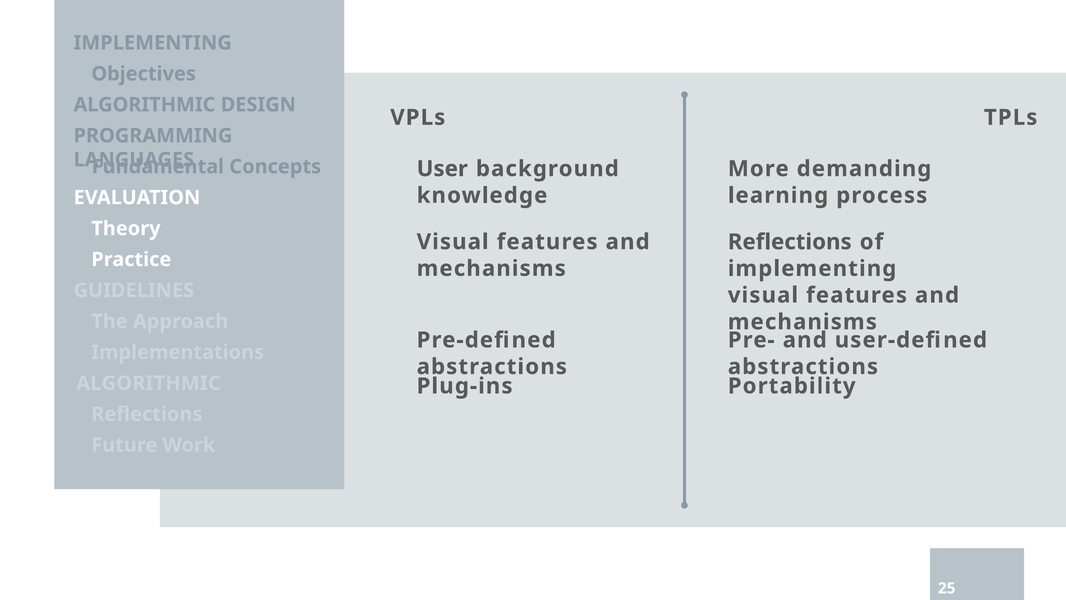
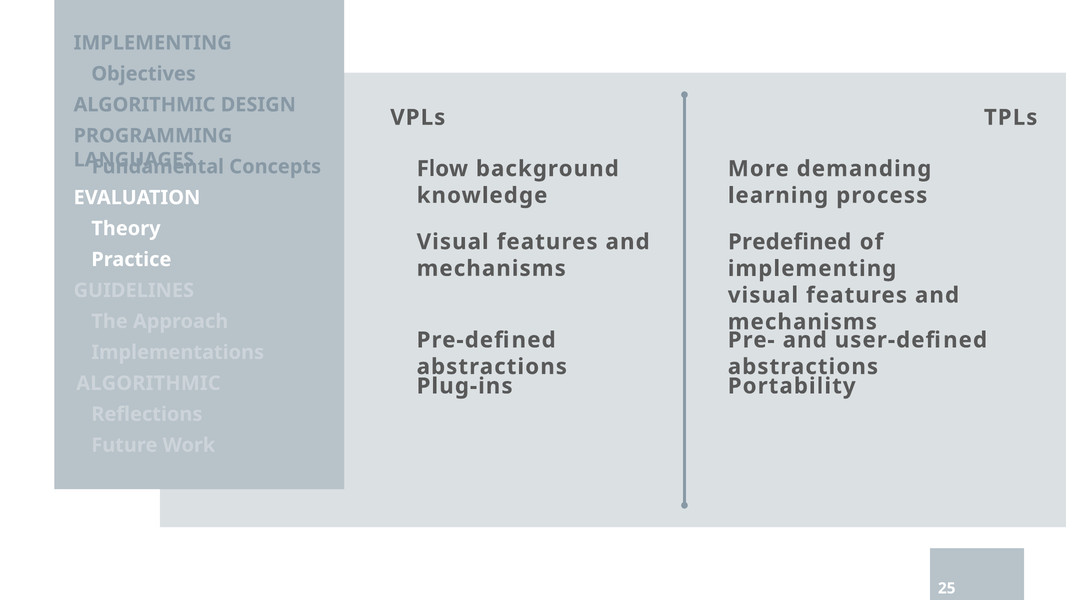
User: User -> Flow (442, 169)
Reflections: Reflections -> Predefined (790, 242)
